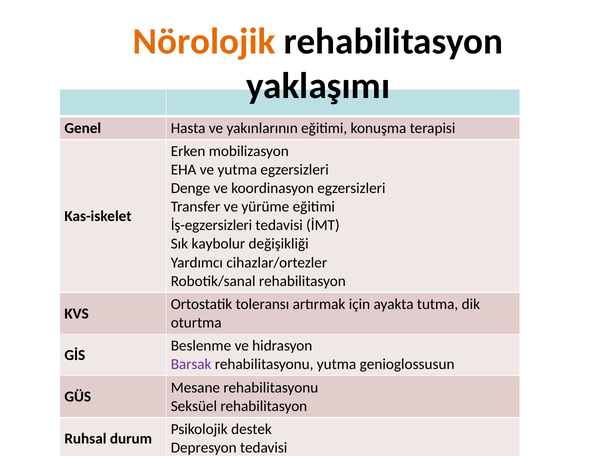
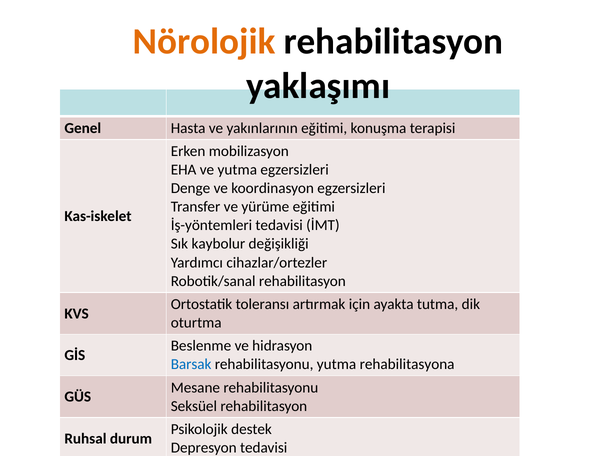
İş-egzersizleri: İş-egzersizleri -> İş-yöntemleri (211, 225)
Barsak colour: purple -> blue (191, 364)
genioglossusun: genioglossusun -> rehabilitasyona (407, 364)
